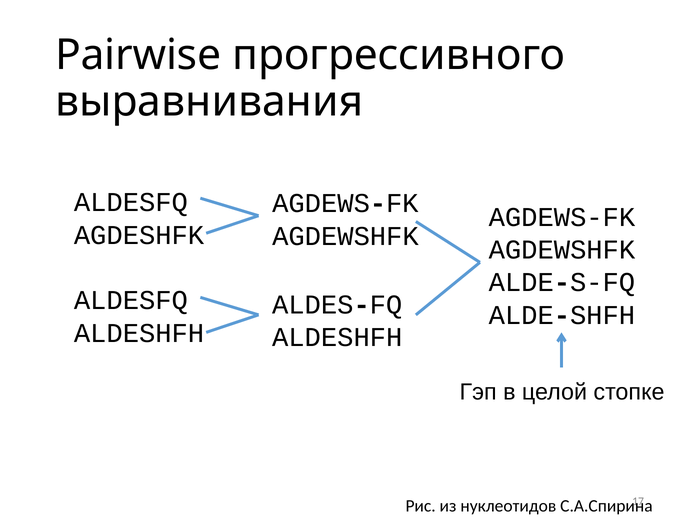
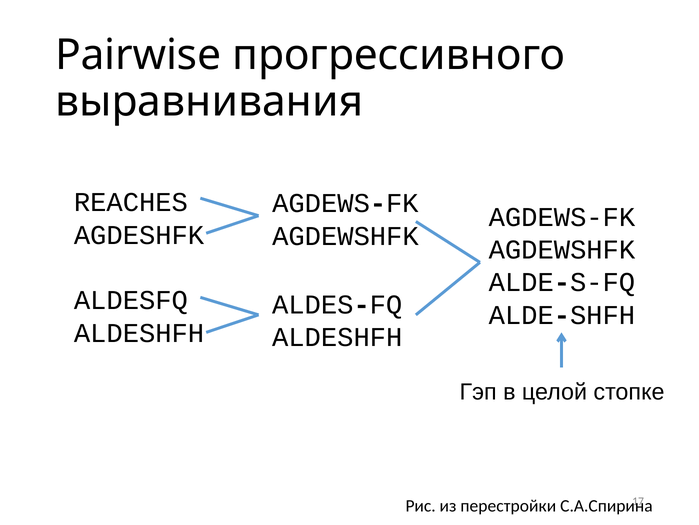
ALDESFQ: ALDESFQ -> REACHES (131, 202)
нуклеотидов: нуклеотидов -> перестройки (508, 505)
